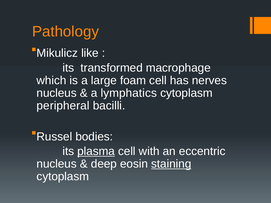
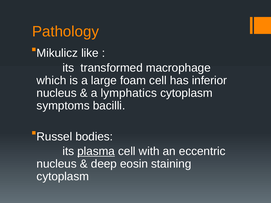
nerves: nerves -> inferior (209, 81)
peripheral: peripheral -> symptoms (63, 106)
staining underline: present -> none (171, 164)
